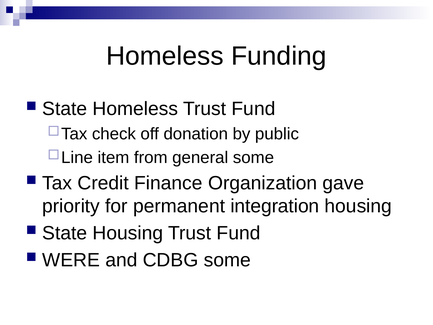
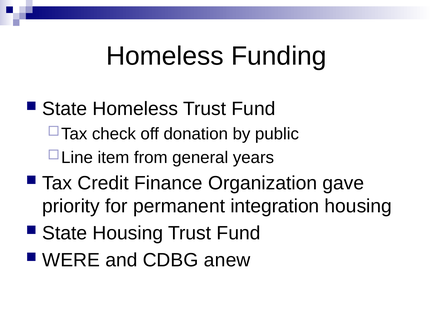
general some: some -> years (253, 157)
CDBG some: some -> anew (227, 260)
